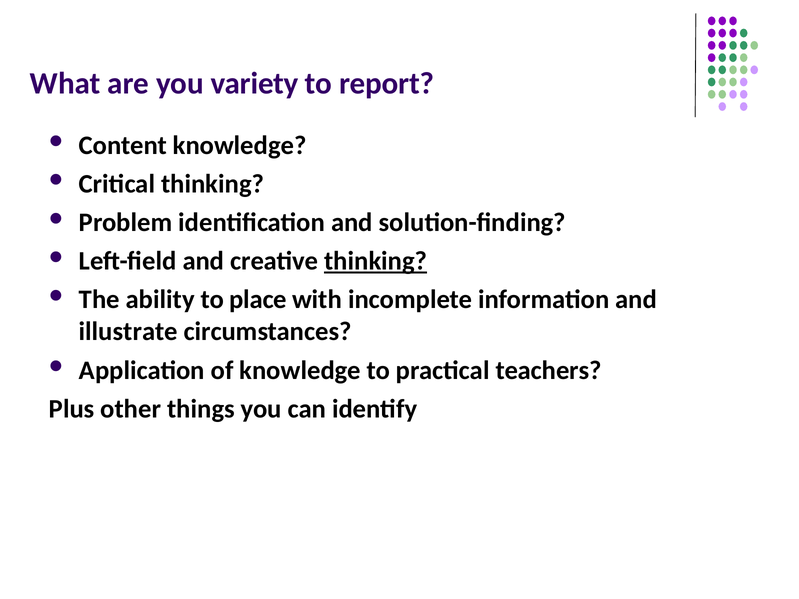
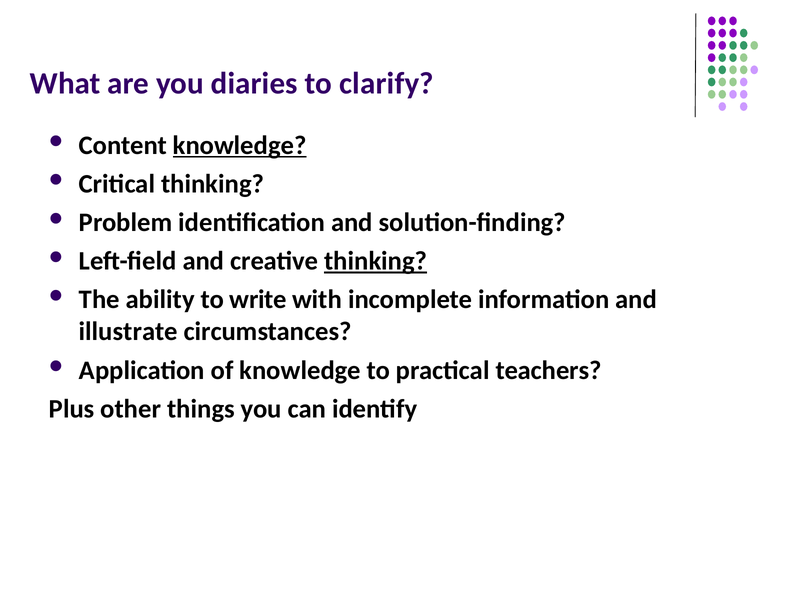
variety: variety -> diaries (254, 84)
report: report -> clarify (386, 84)
knowledge underline: none -> present (240, 145)
place: place -> write (258, 300)
